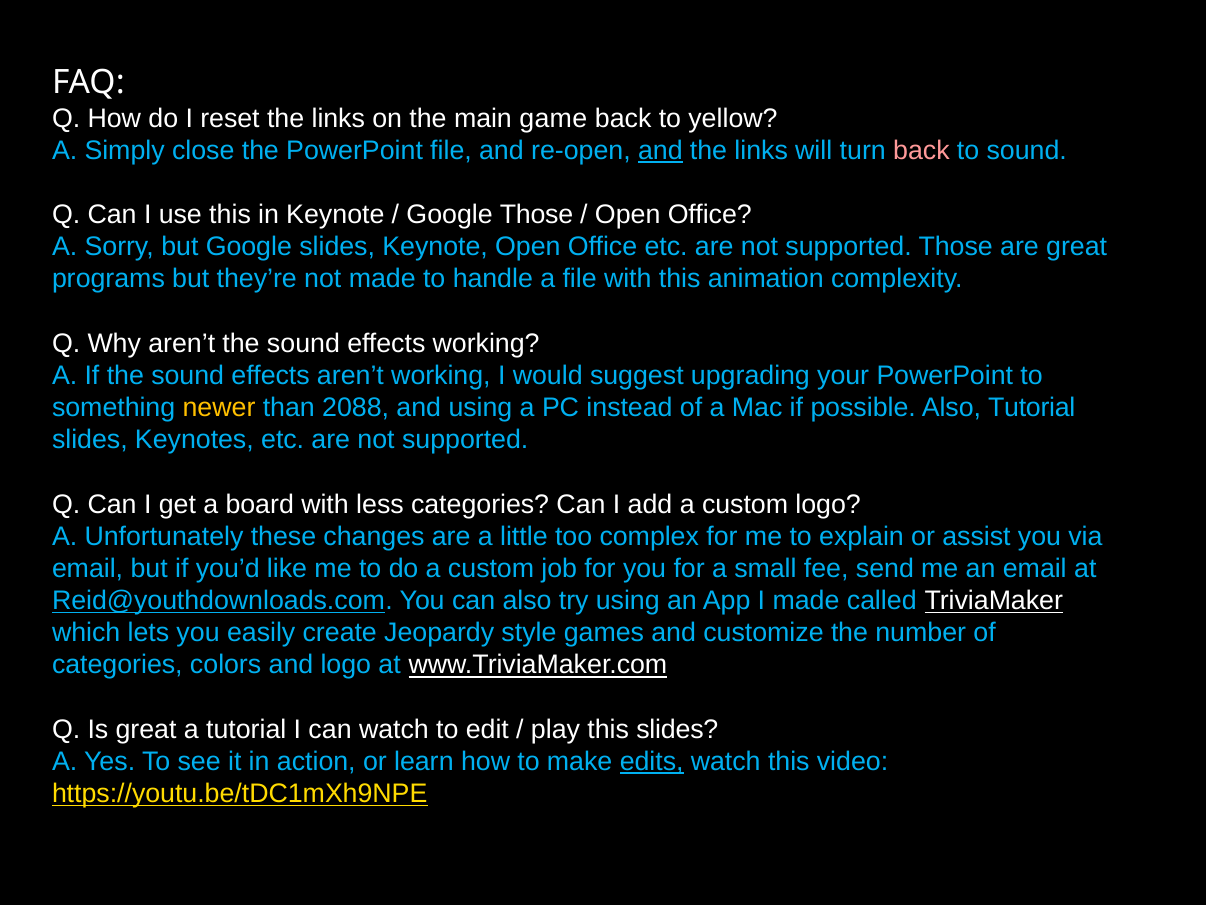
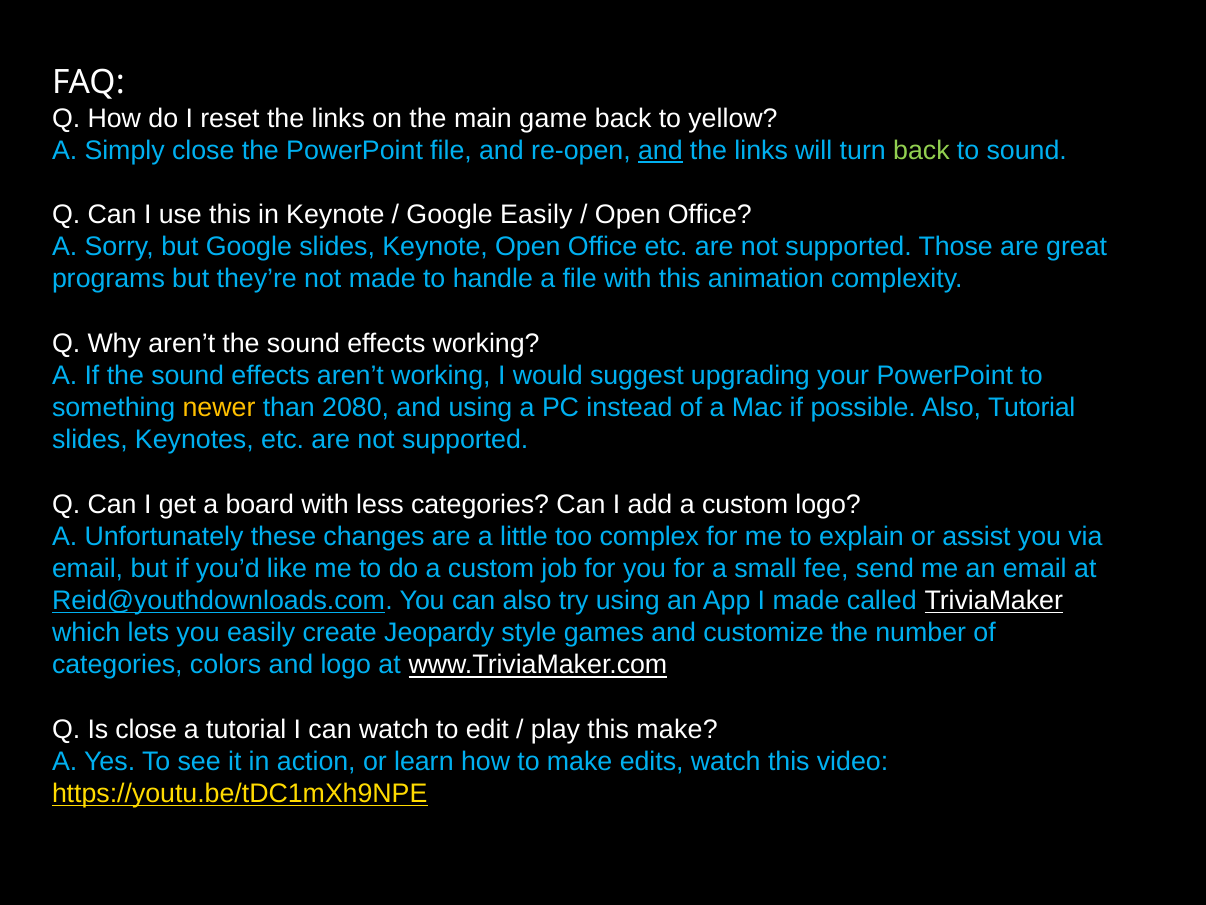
back colour: pink -> light green (921, 150)
Google Those: Those -> Easily (536, 215)
2088: 2088 -> 2080 (356, 408)
Is great: great -> close (146, 729)
this slides: slides -> make (677, 729)
edits underline: present -> none (652, 761)
